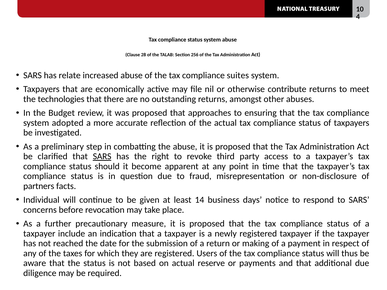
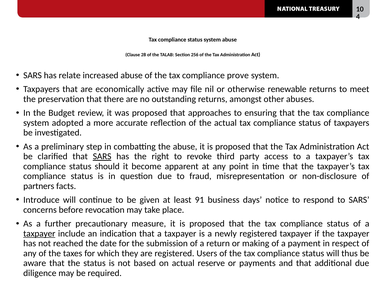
suites: suites -> prove (238, 75)
contribute: contribute -> renewable (287, 89)
technologies: technologies -> preservation (61, 99)
Individual: Individual -> Introduce (41, 200)
14: 14 -> 91 (200, 200)
taxpayer underline: none -> present (39, 234)
